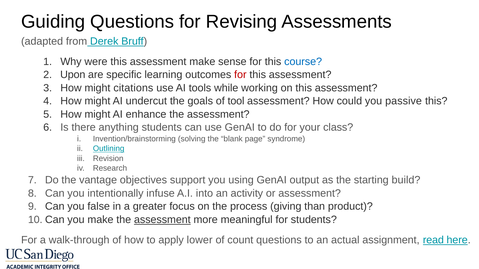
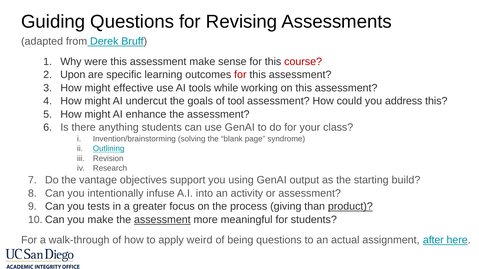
course colour: blue -> red (303, 62)
citations: citations -> effective (133, 88)
passive: passive -> address (404, 101)
false: false -> tests (99, 207)
product underline: none -> present (350, 207)
lower: lower -> weird (200, 240)
count: count -> being (240, 240)
read: read -> after (433, 240)
